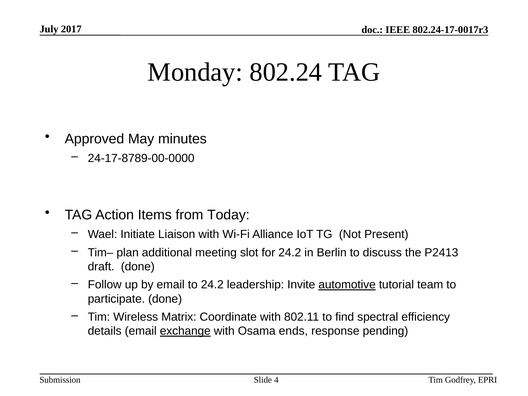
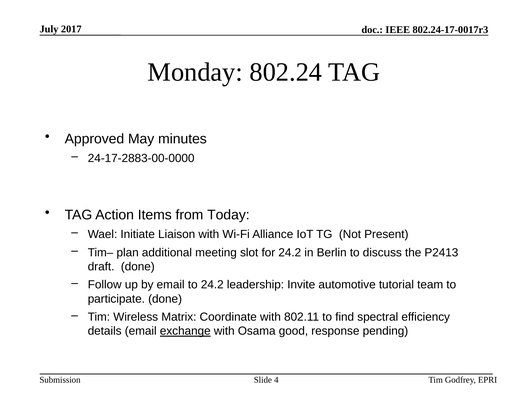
24-17-8789-00-0000: 24-17-8789-00-0000 -> 24-17-2883-00-0000 (141, 158)
automotive underline: present -> none (347, 285)
ends: ends -> good (293, 331)
